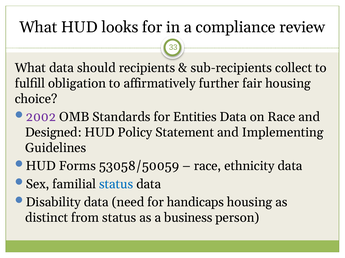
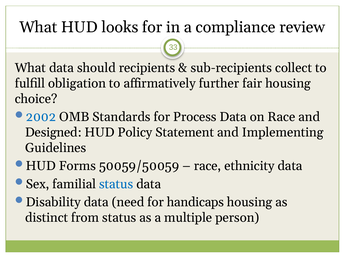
2002 colour: purple -> blue (41, 117)
Entities: Entities -> Process (195, 117)
53058/50059: 53058/50059 -> 50059/50059 (139, 166)
business: business -> multiple (188, 218)
